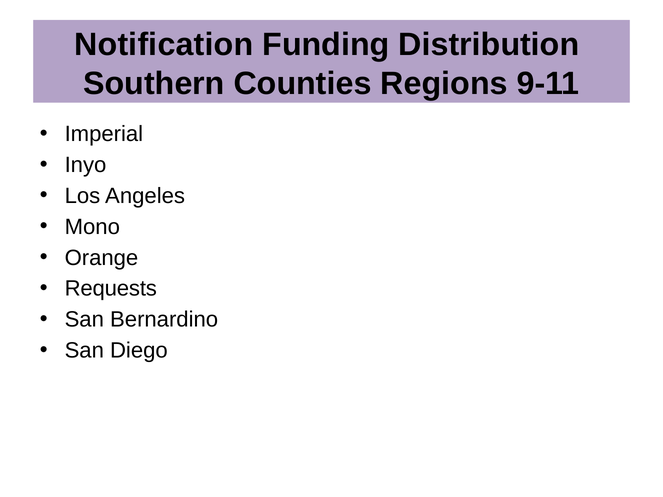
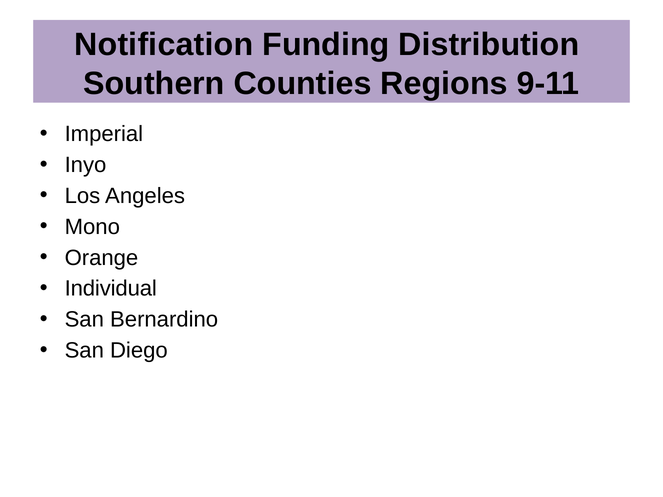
Requests: Requests -> Individual (111, 289)
